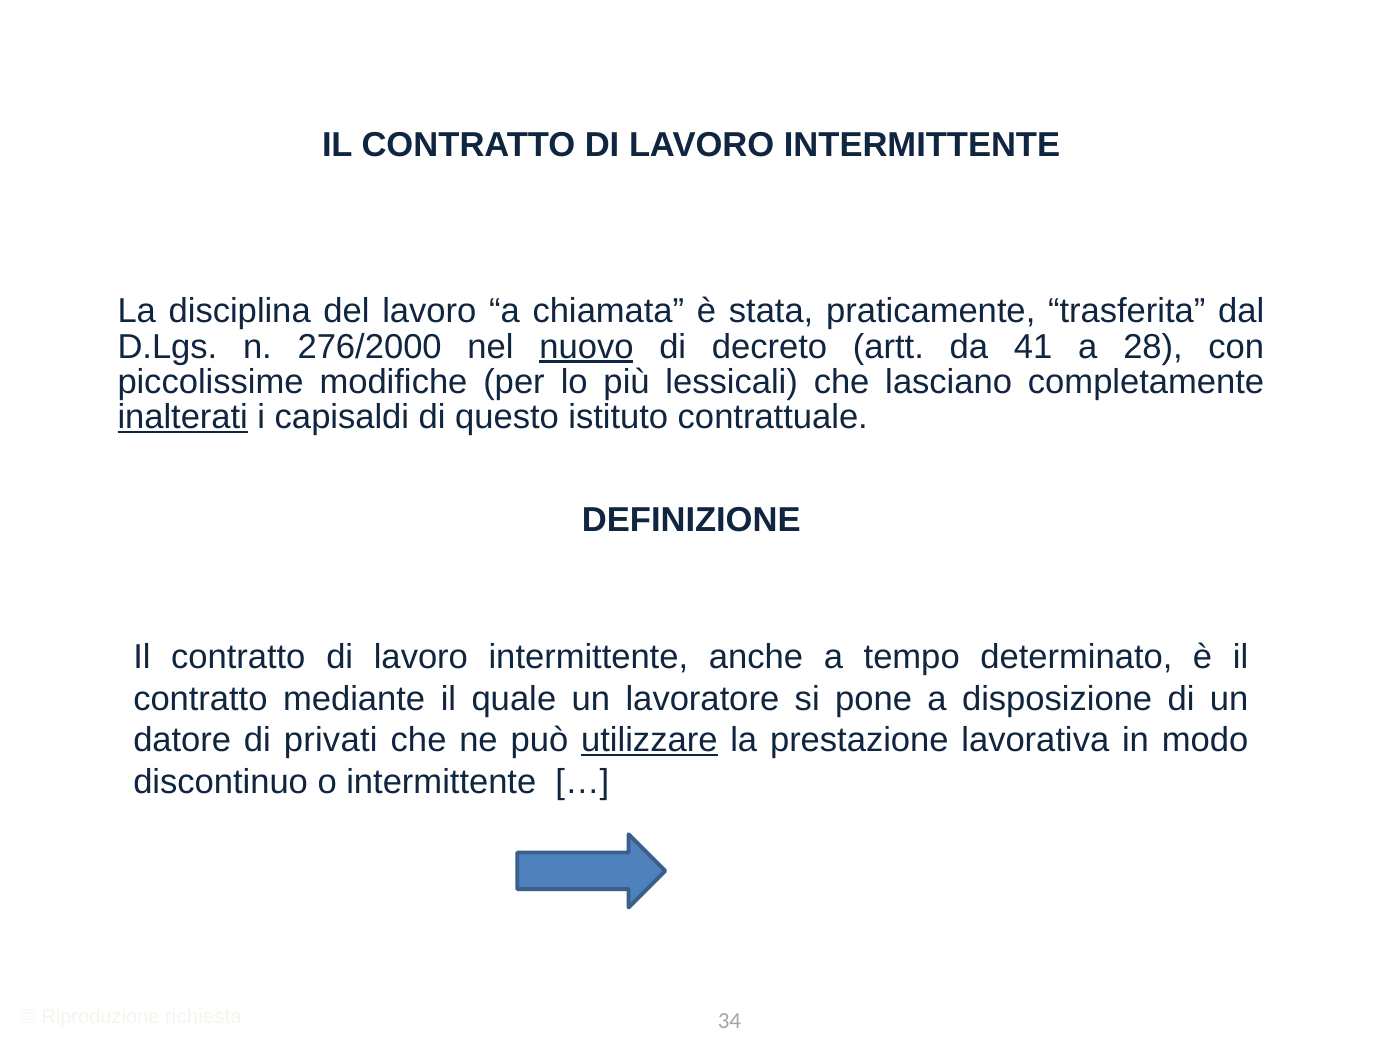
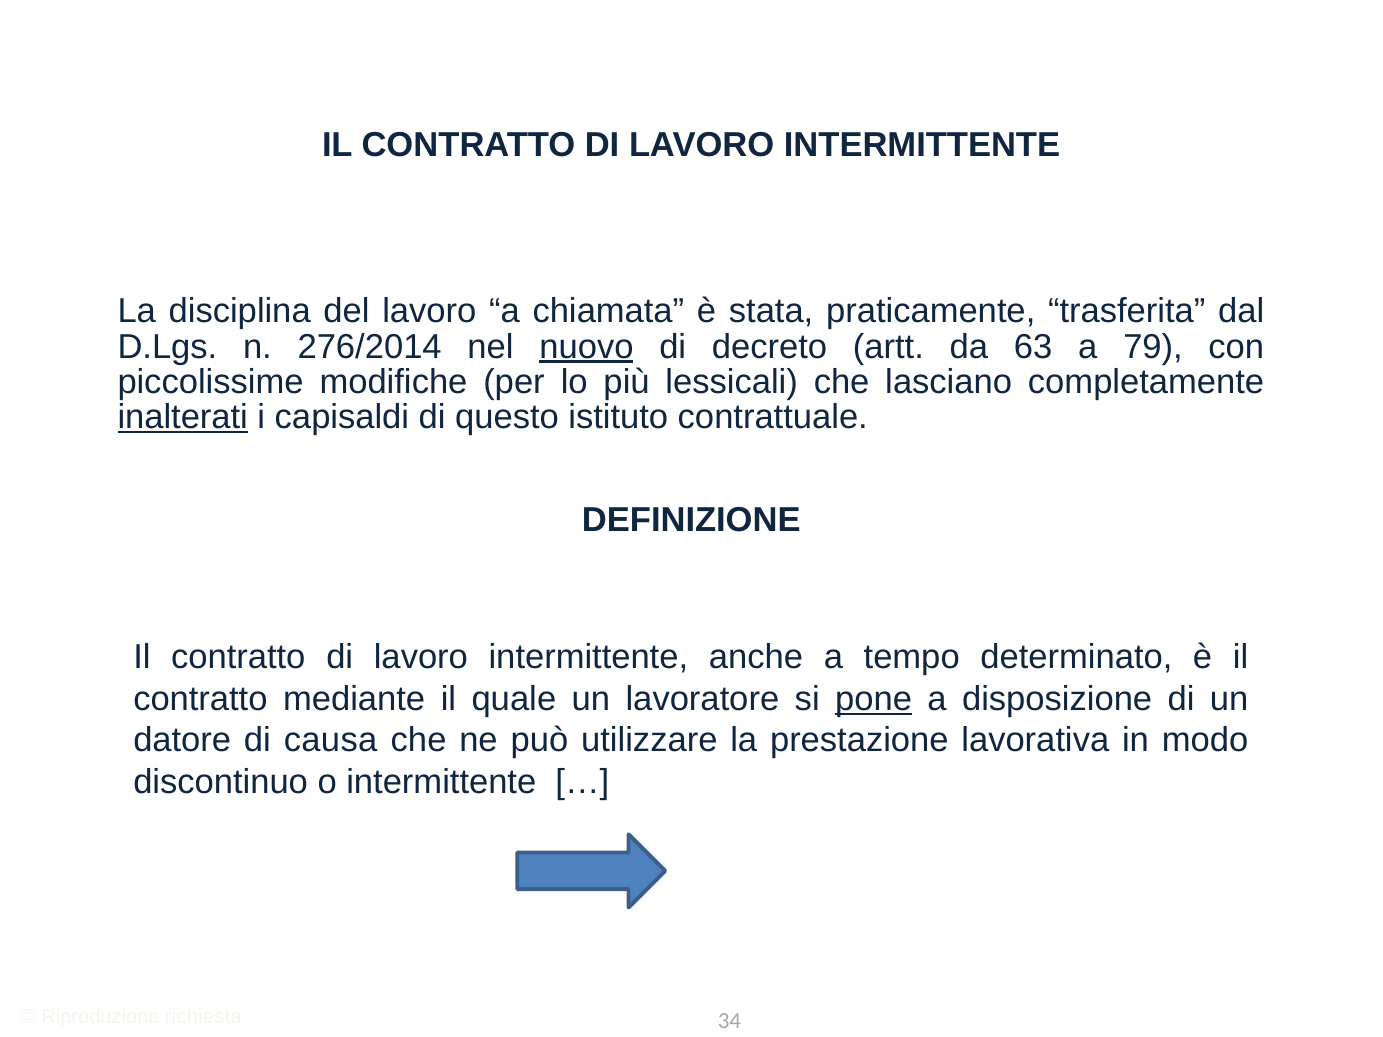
276/2000: 276/2000 -> 276/2014 (370, 347)
41: 41 -> 63 (1033, 347)
28: 28 -> 79 (1153, 347)
pone underline: none -> present (874, 699)
privati: privati -> causa (331, 740)
utilizzare underline: present -> none (649, 740)
